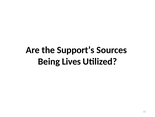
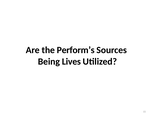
Support’s: Support’s -> Perform’s (76, 50)
